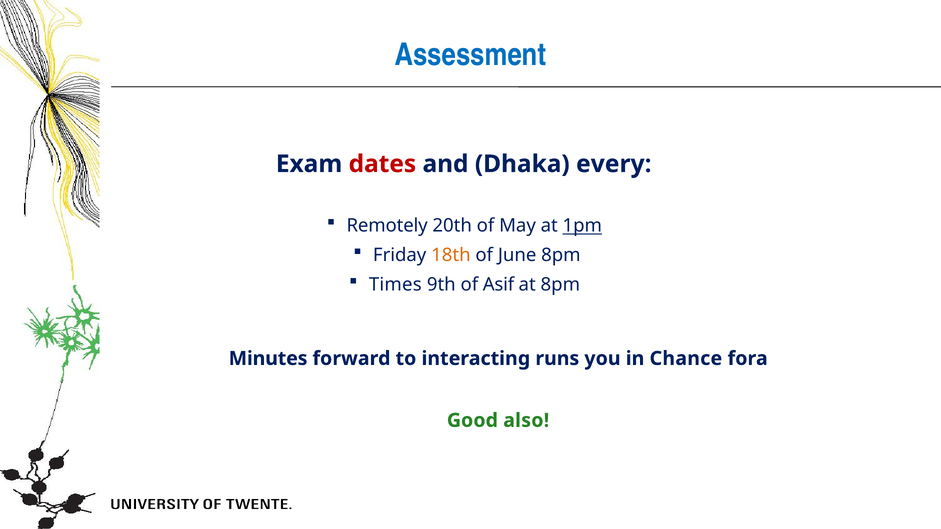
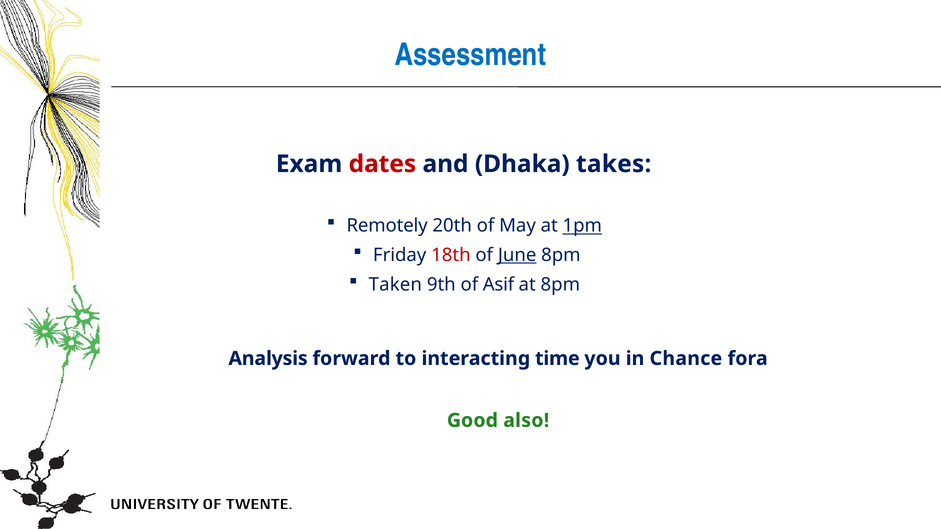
every: every -> takes (614, 164)
18th colour: orange -> red (451, 255)
June underline: none -> present (517, 255)
Times: Times -> Taken (395, 285)
Minutes: Minutes -> Analysis (268, 359)
runs: runs -> time (557, 359)
